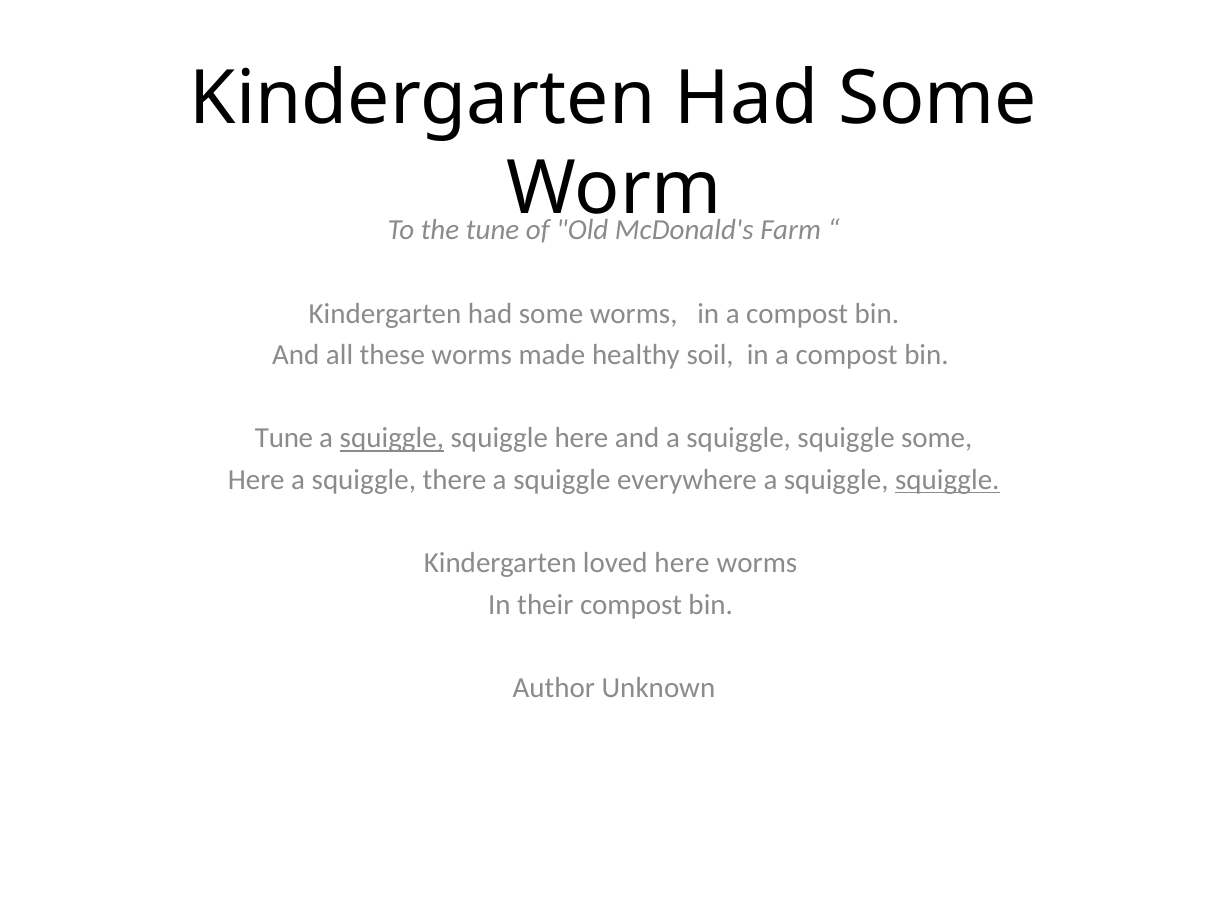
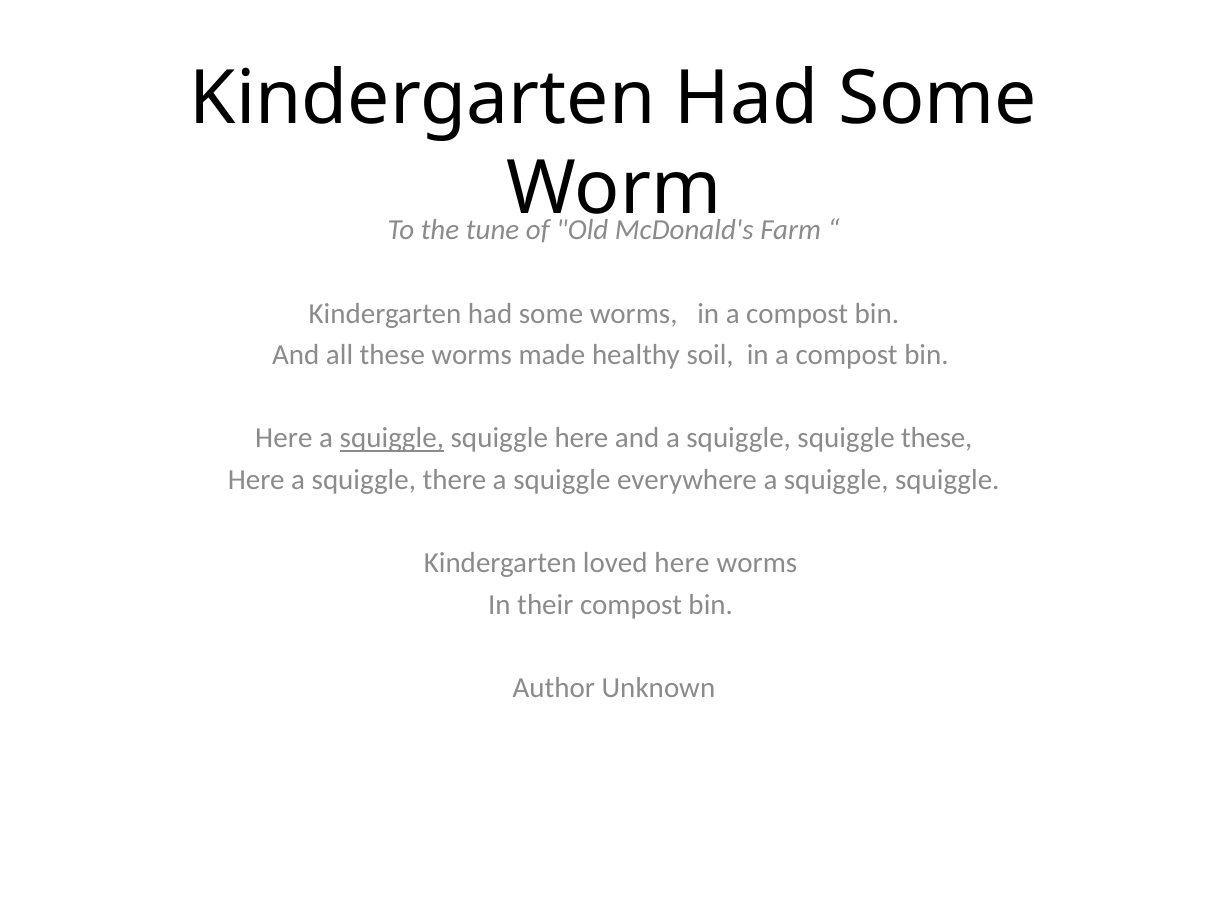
Tune: Tune -> Here (284, 438)
squiggle some: some -> these (937, 438)
squiggle underline: present -> none (947, 480)
